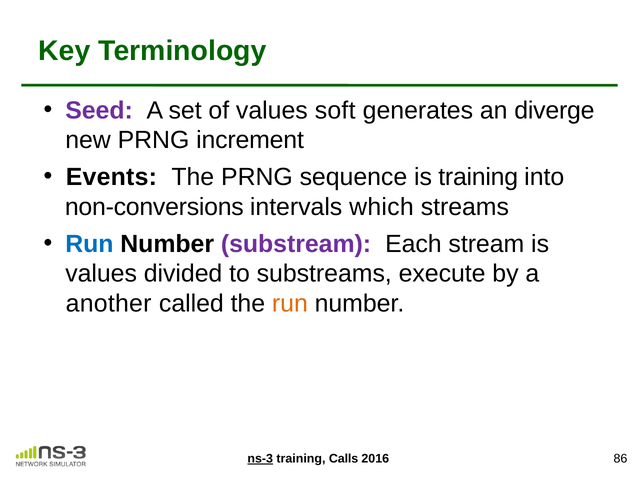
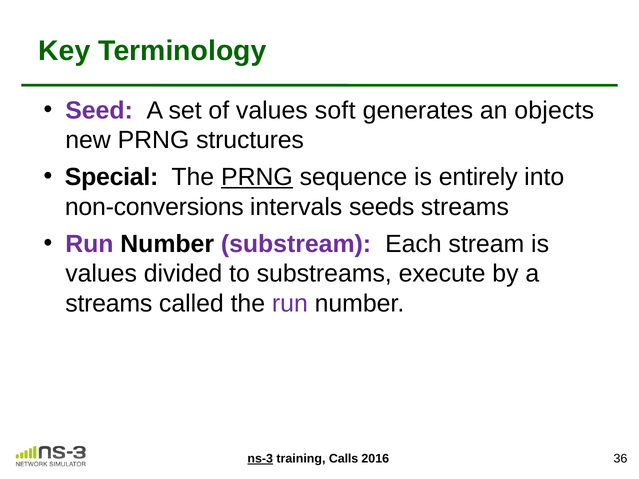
diverge: diverge -> objects (554, 110)
increment: increment -> structures (250, 140)
Events: Events -> Special (112, 177)
PRNG underline: none -> present (257, 177)
is training: training -> entirely (478, 177)
which: which -> seeds (382, 207)
Run colour: blue -> purple (89, 244)
another: another -> streams (109, 304)
run colour: orange -> purple (290, 304)
86: 86 -> 36 (620, 459)
